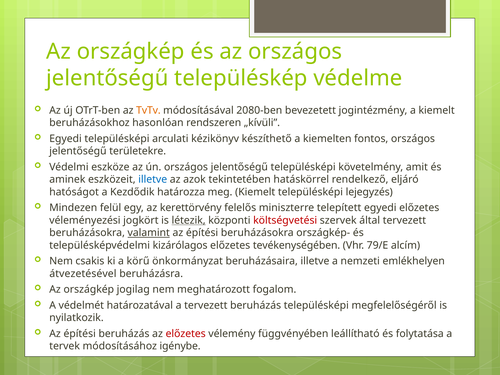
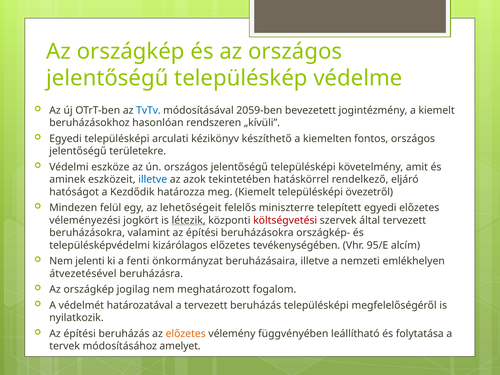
TvTv colour: orange -> blue (148, 110)
2080-ben: 2080-ben -> 2059-ben (259, 110)
lejegyzés: lejegyzés -> övezetről (369, 192)
kerettörvény: kerettörvény -> lehetőségeit (191, 208)
valamint underline: present -> none (149, 233)
79/E: 79/E -> 95/E (378, 245)
csakis: csakis -> jelenti (90, 261)
körű: körű -> fenti (138, 261)
előzetes colour: red -> orange (186, 334)
igénybe: igénybe -> amelyet (180, 346)
